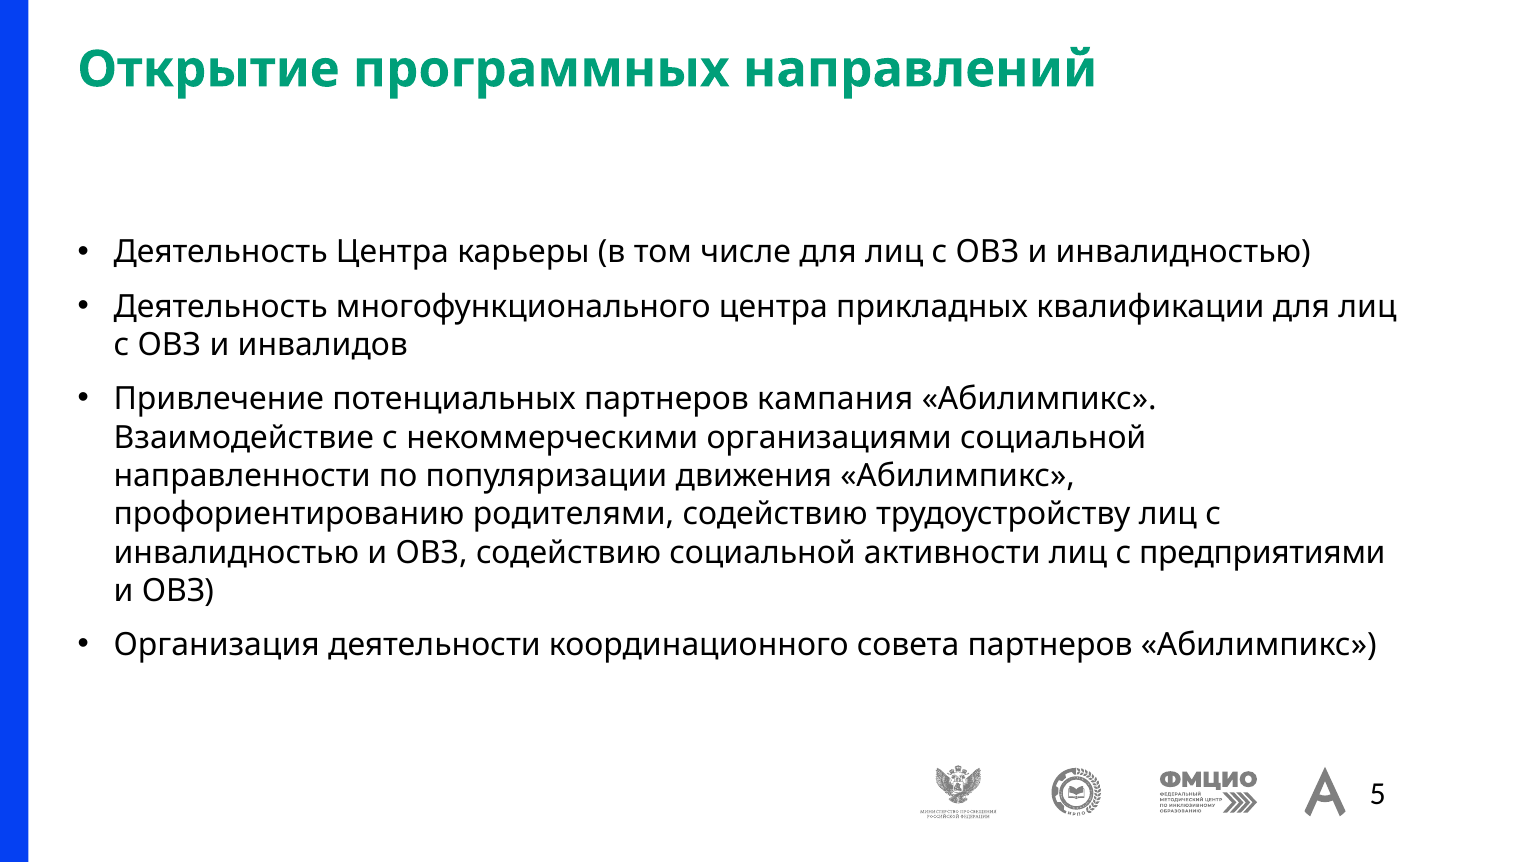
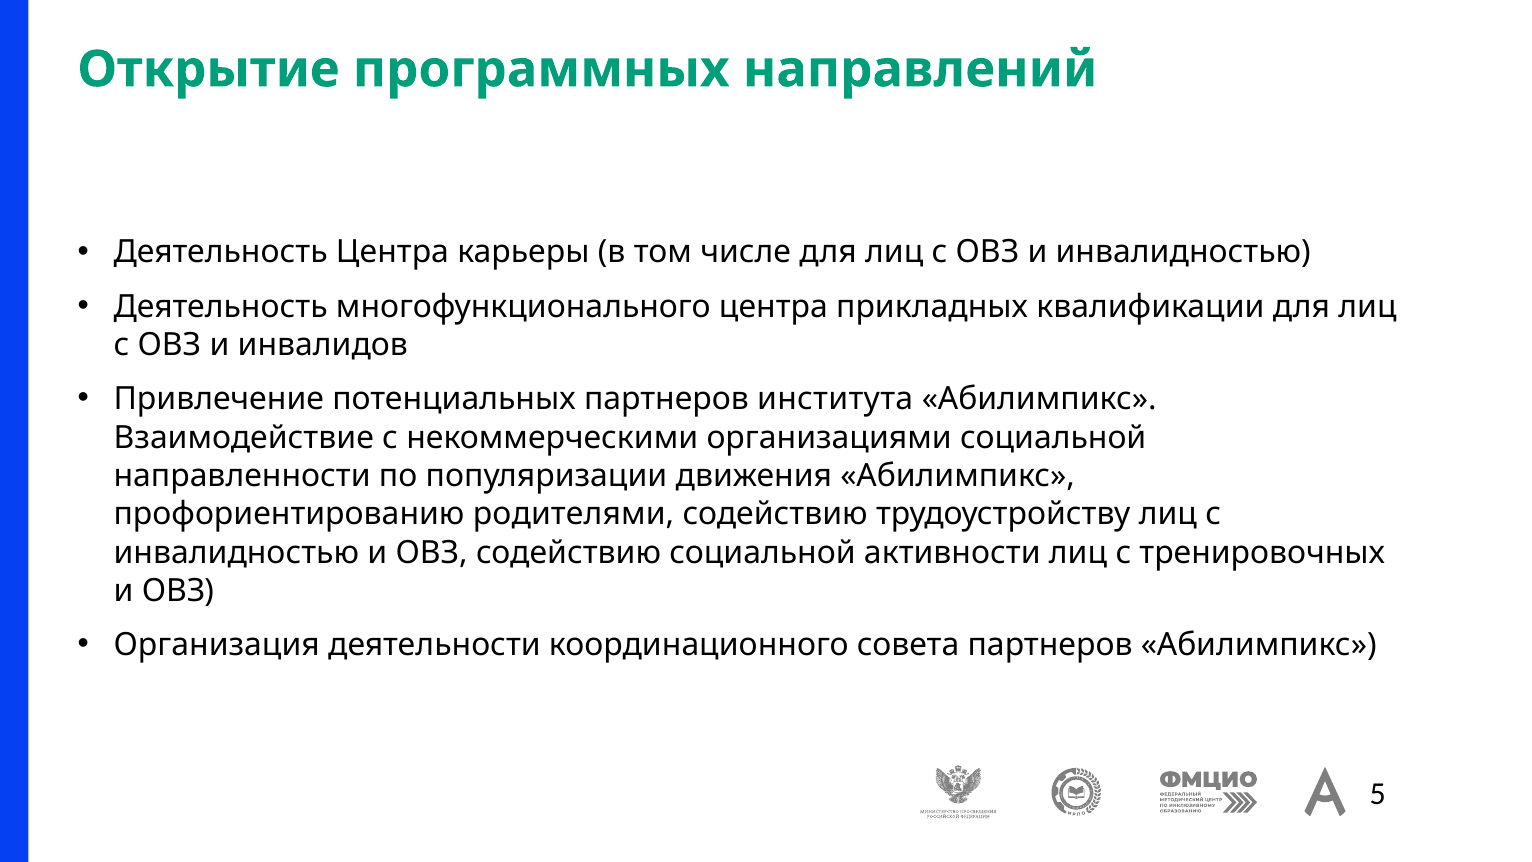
кампания: кампания -> института (835, 399)
предприятиями: предприятиями -> тренировочных (1262, 552)
